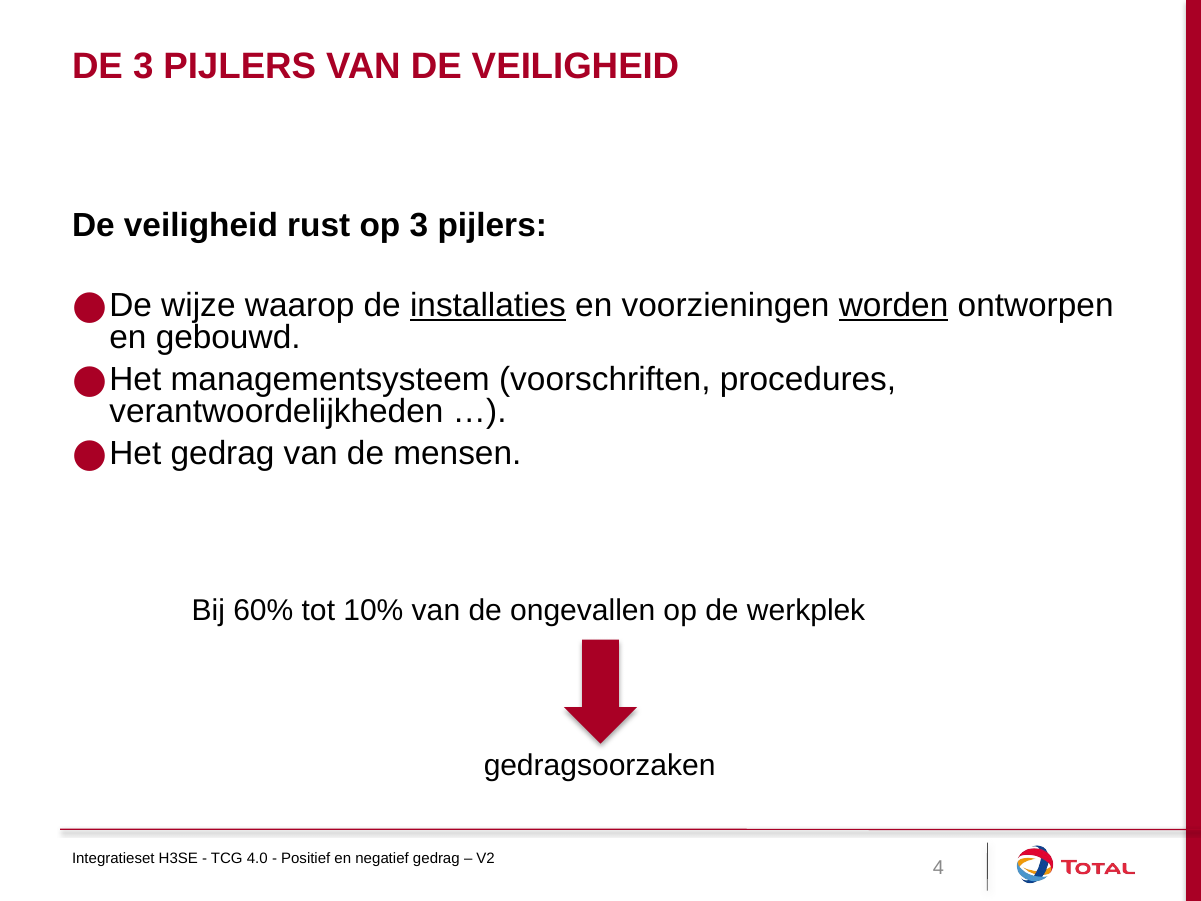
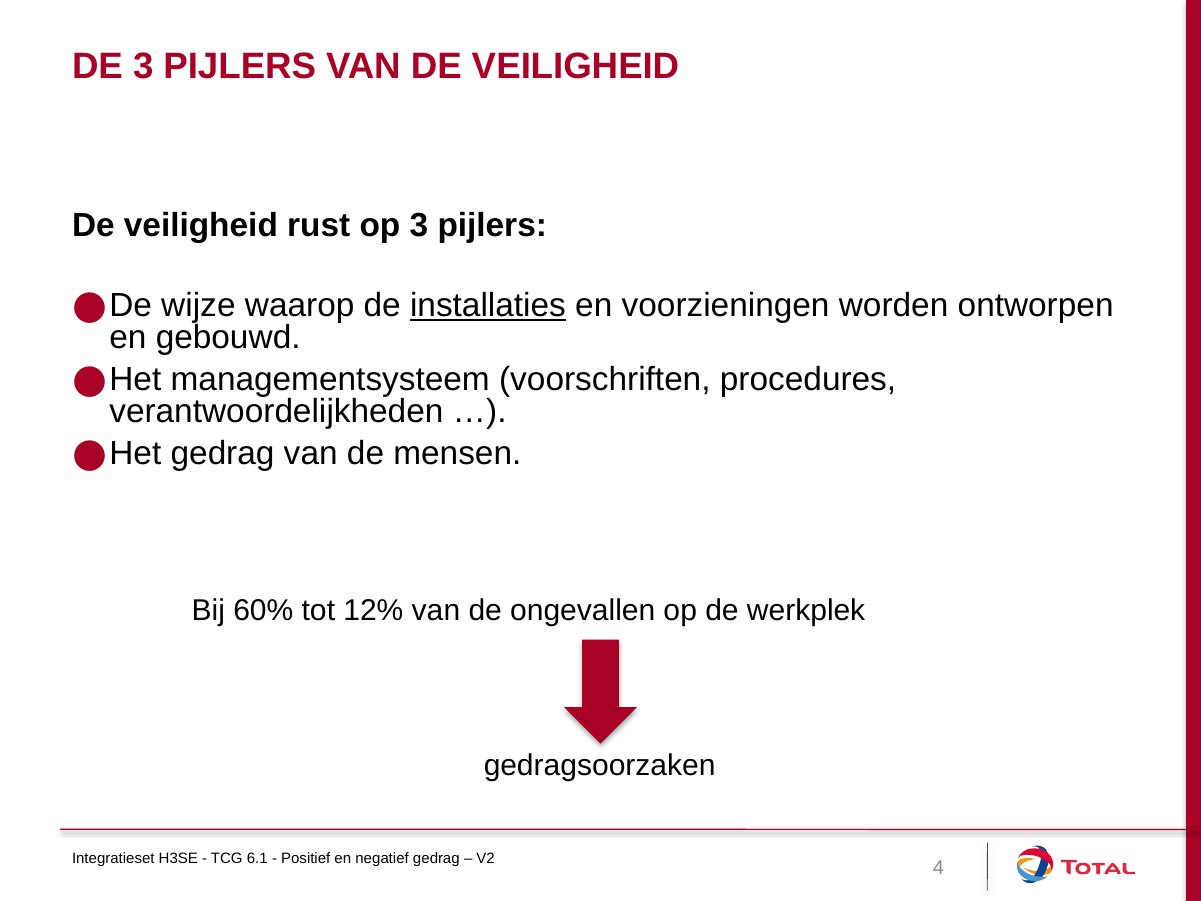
worden underline: present -> none (894, 305)
10%: 10% -> 12% (373, 611)
4.0: 4.0 -> 6.1 (257, 858)
